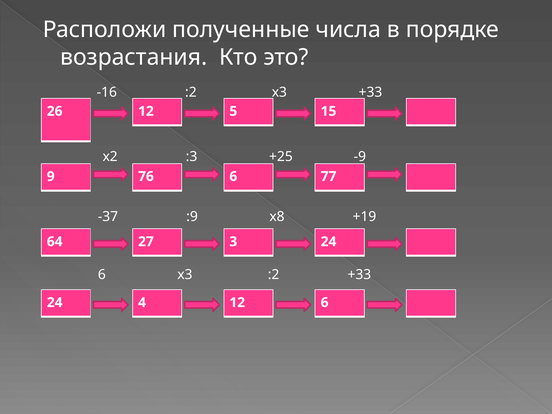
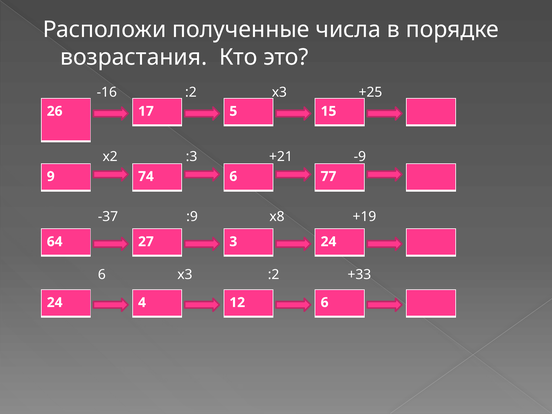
х3 +33: +33 -> +25 (370, 92)
26 12: 12 -> 17 (146, 111)
+25: +25 -> +21 (281, 157)
76: 76 -> 74 (146, 176)
